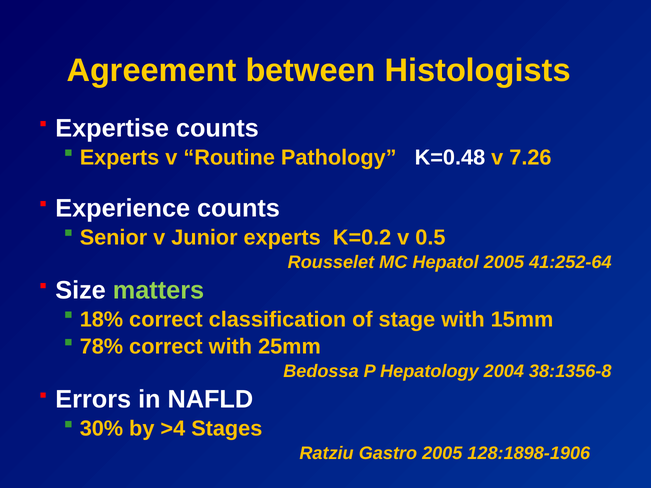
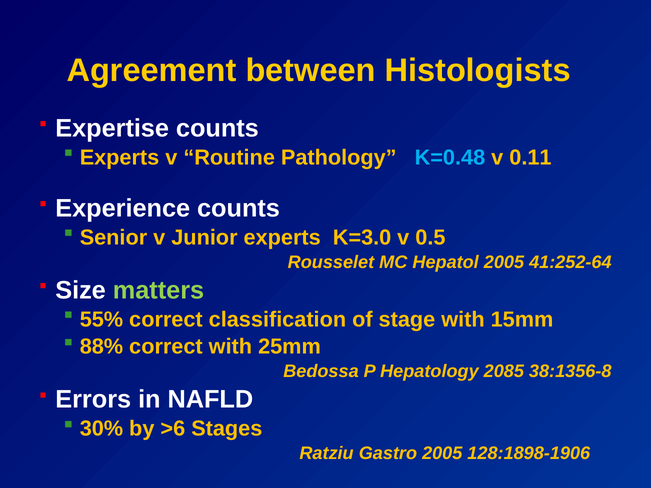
K=0.48 colour: white -> light blue (450, 158)
7.26: 7.26 -> 0.11 (530, 158)
K=0.2: K=0.2 -> K=3.0 (362, 238)
18%: 18% -> 55% (101, 320)
78%: 78% -> 88% (101, 347)
2004: 2004 -> 2085 (504, 372)
>4: >4 -> >6 (173, 429)
